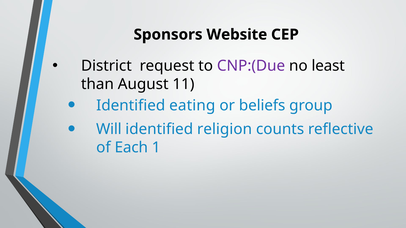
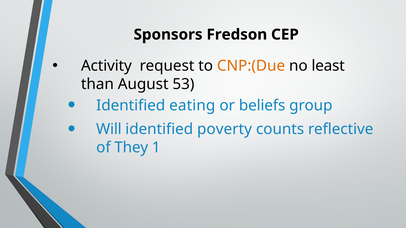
Website: Website -> Fredson (237, 35)
District: District -> Activity (106, 66)
CNP:(Due colour: purple -> orange (251, 66)
11: 11 -> 53 (183, 84)
religion: religion -> poverty (225, 129)
Each: Each -> They (131, 148)
